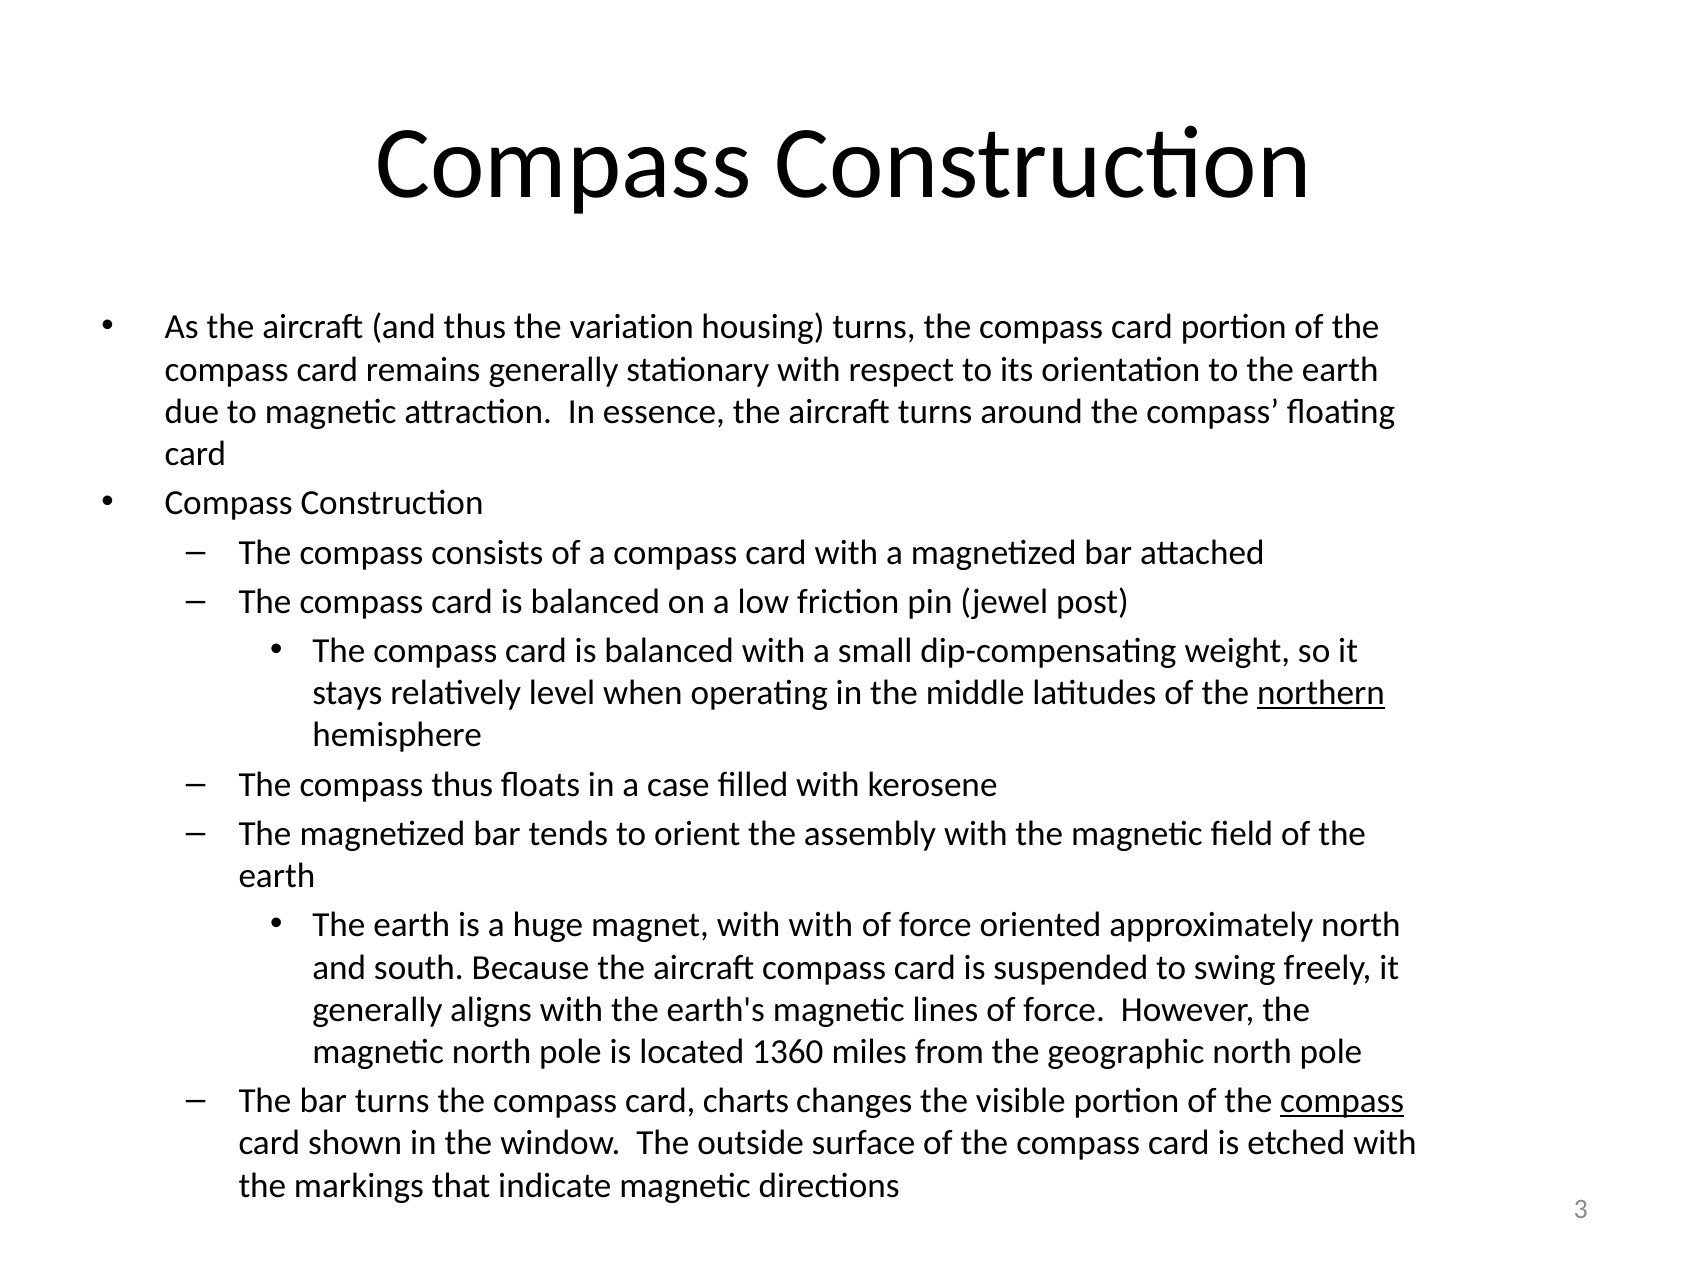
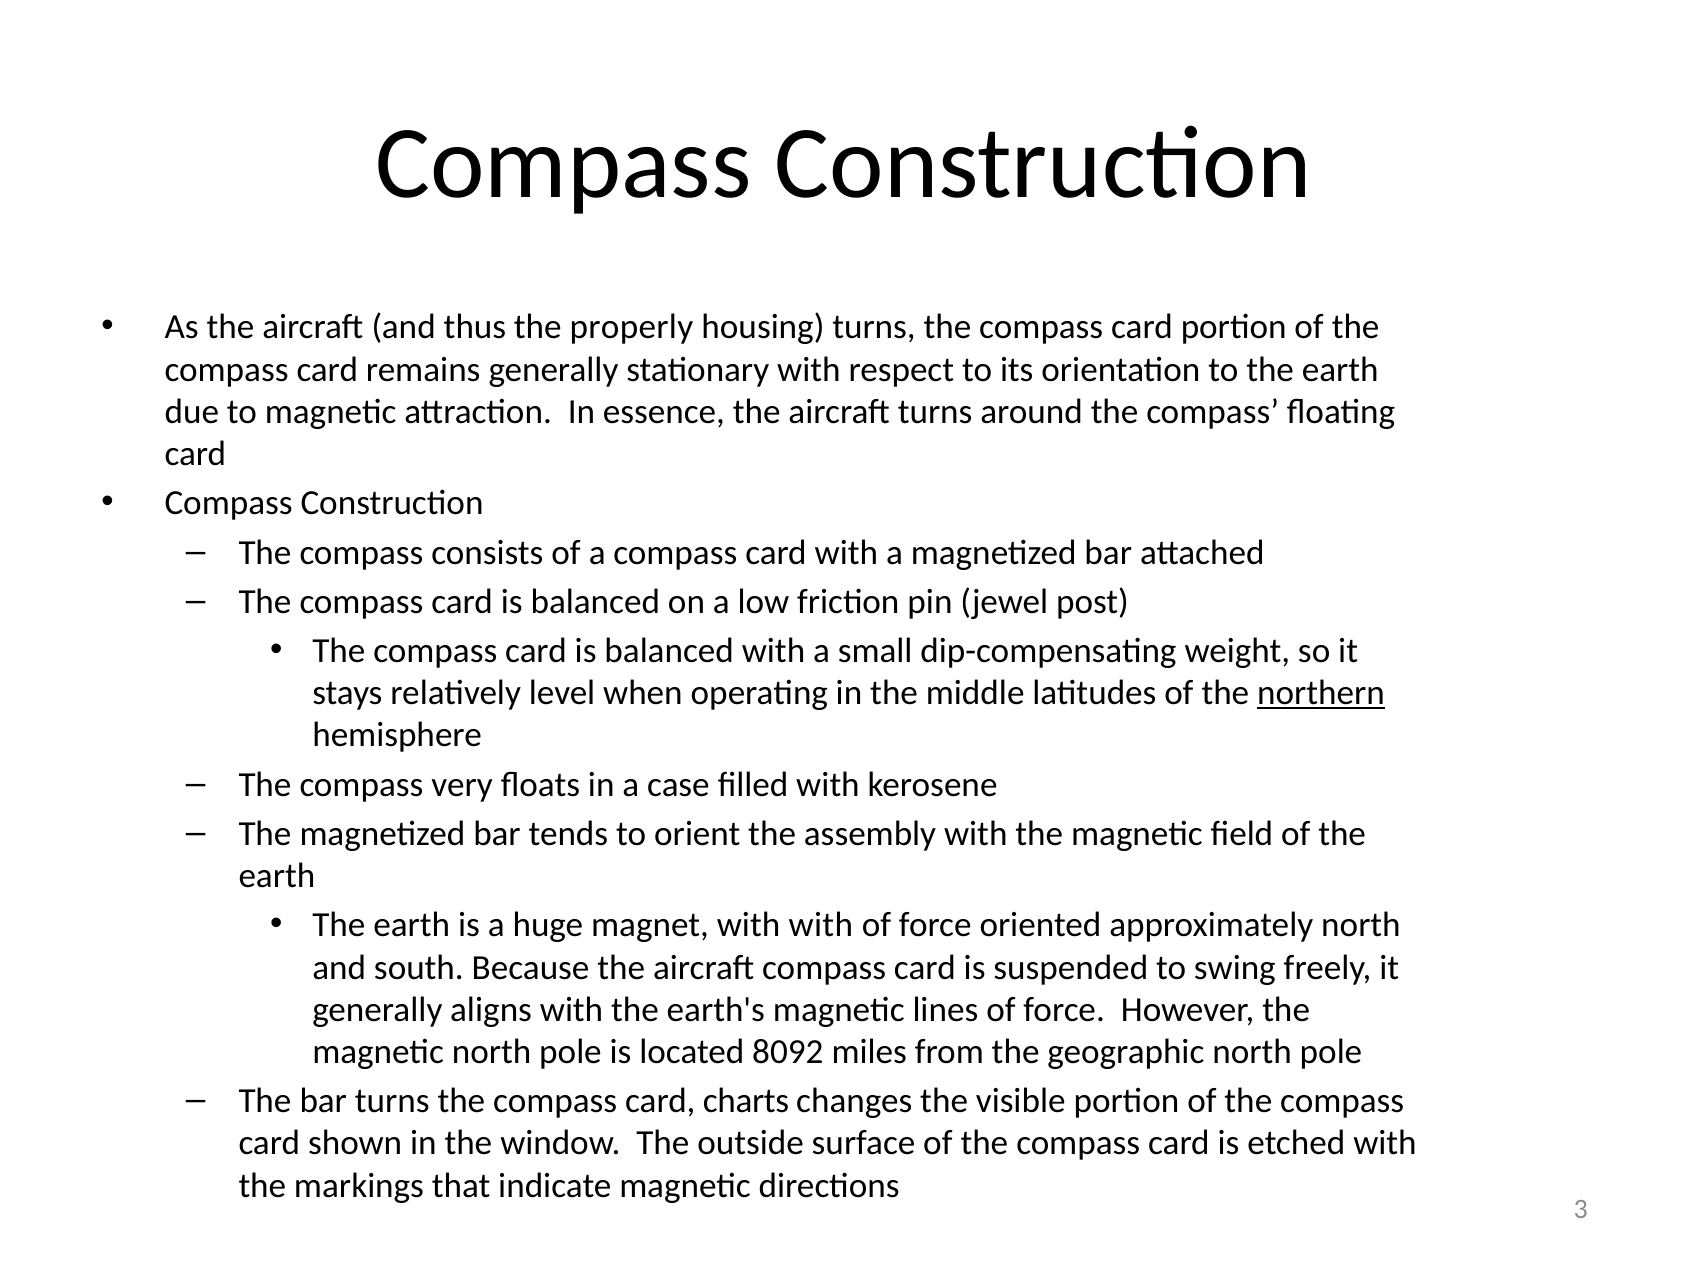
variation: variation -> properly (631, 328)
compass thus: thus -> very (462, 785)
1360: 1360 -> 8092 (788, 1053)
compass underline: present -> none (1342, 1102)
